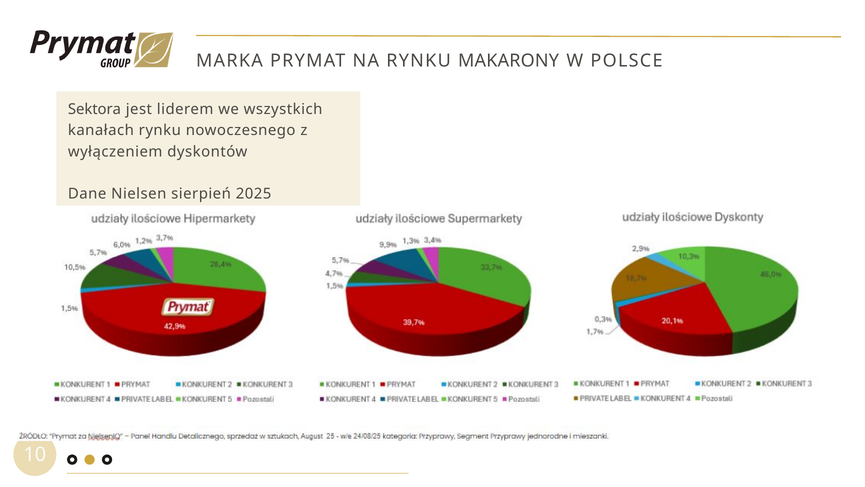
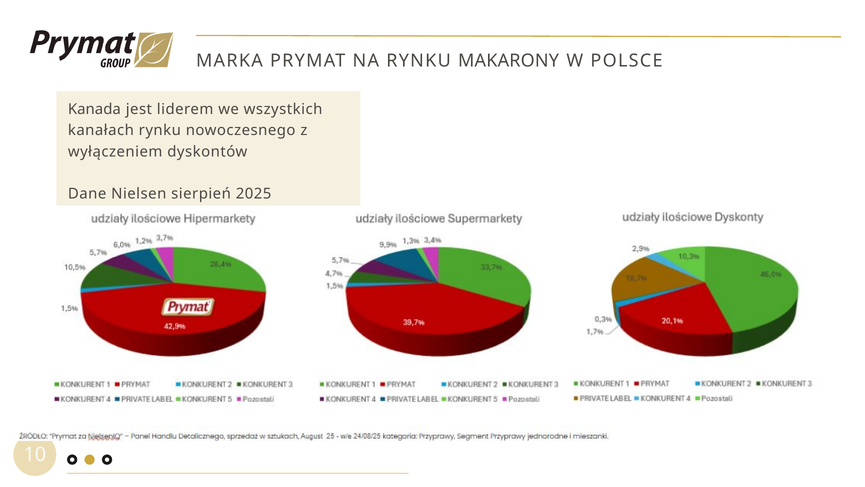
Sektora: Sektora -> Kanada (94, 109)
